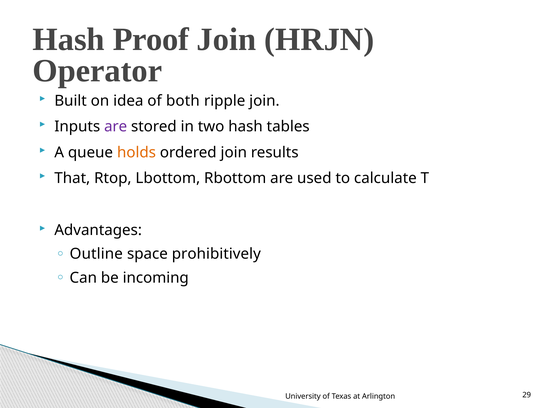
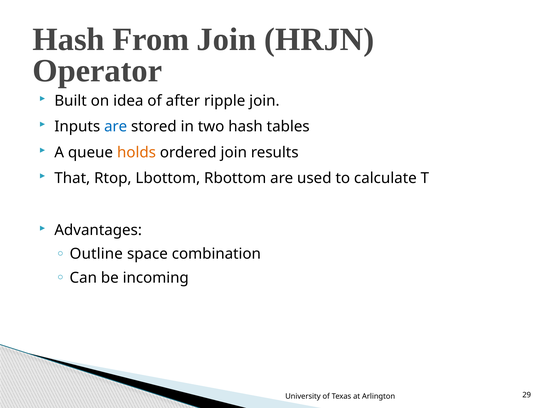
Proof: Proof -> From (151, 40)
both: both -> after (183, 101)
are colour: purple -> blue (116, 127)
prohibitively: prohibitively -> combination (216, 254)
